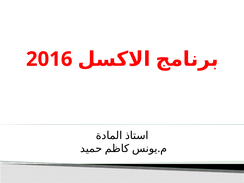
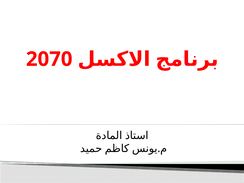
2016: 2016 -> 2070 (49, 59)
